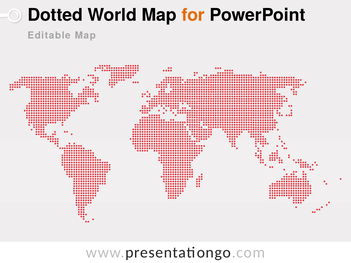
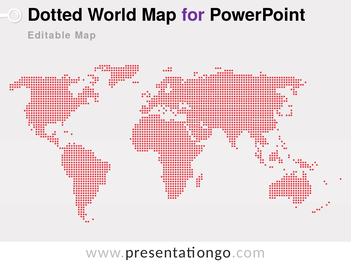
for colour: orange -> purple (193, 15)
